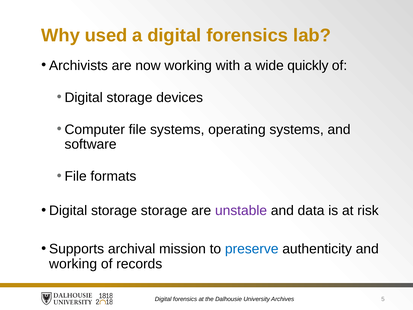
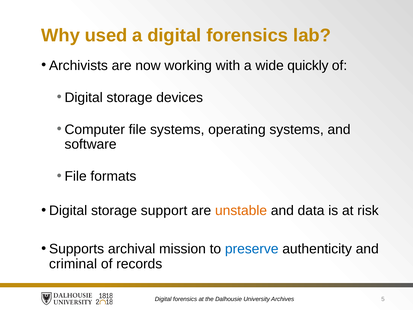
storage storage: storage -> support (164, 210)
unstable colour: purple -> orange (241, 210)
working: working -> criminal (73, 264)
